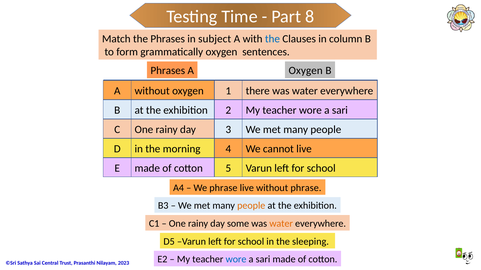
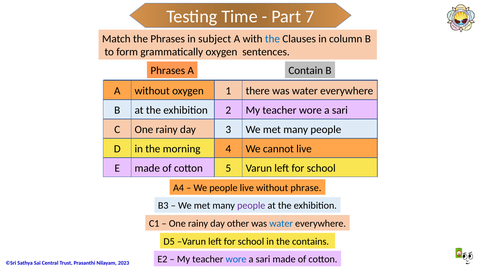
8: 8 -> 7 (310, 17)
A Oxygen: Oxygen -> Contain (306, 71)
We phrase: phrase -> people (223, 188)
people colour: orange -> purple (251, 206)
some: some -> other (238, 224)
water colour: orange -> blue (281, 224)
sleeping: sleeping -> contains (311, 242)
